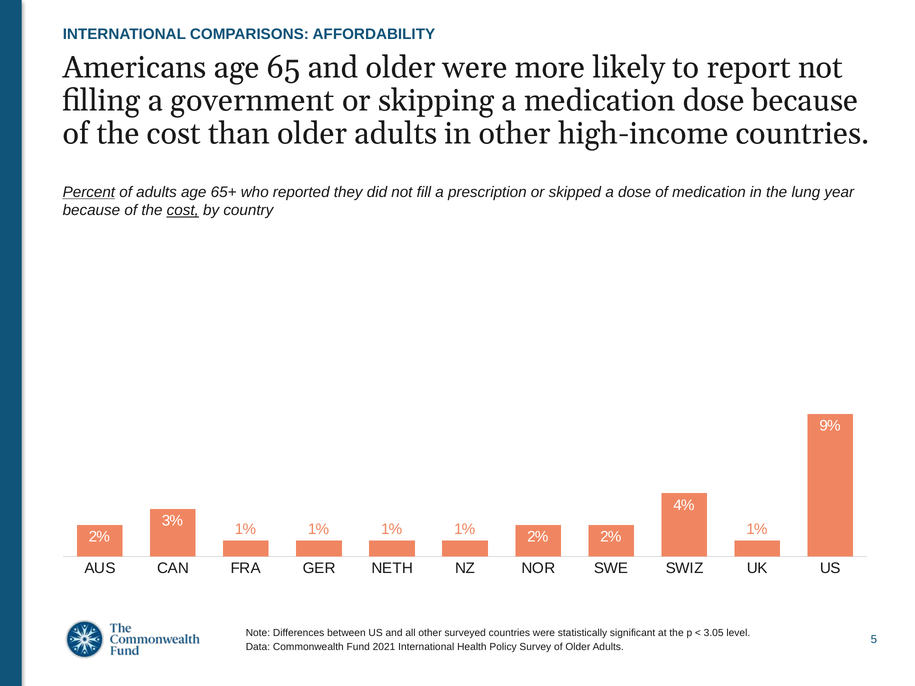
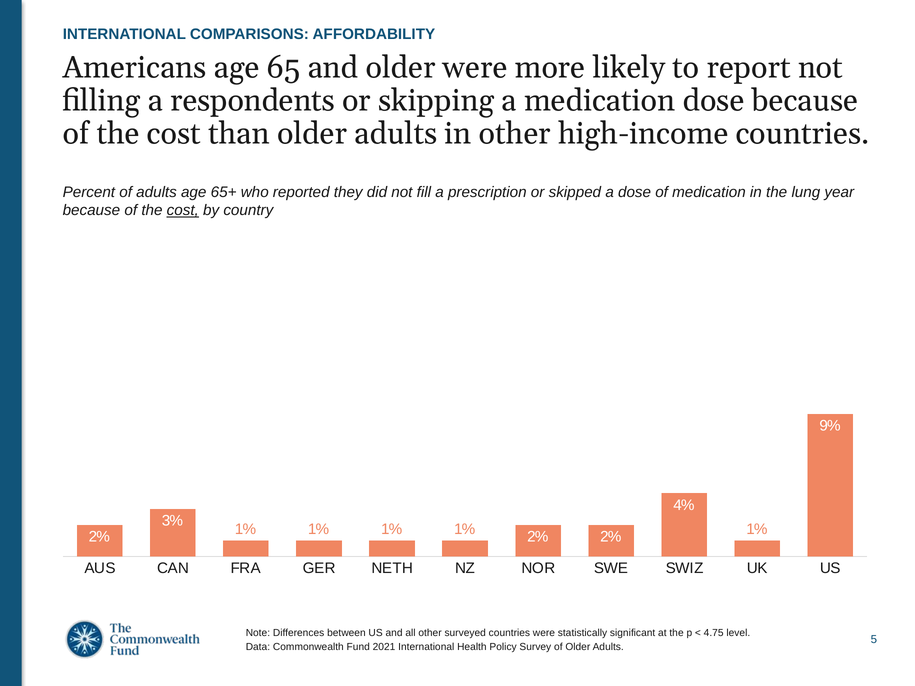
government: government -> respondents (253, 101)
Percent underline: present -> none (89, 192)
3.05: 3.05 -> 4.75 (714, 633)
